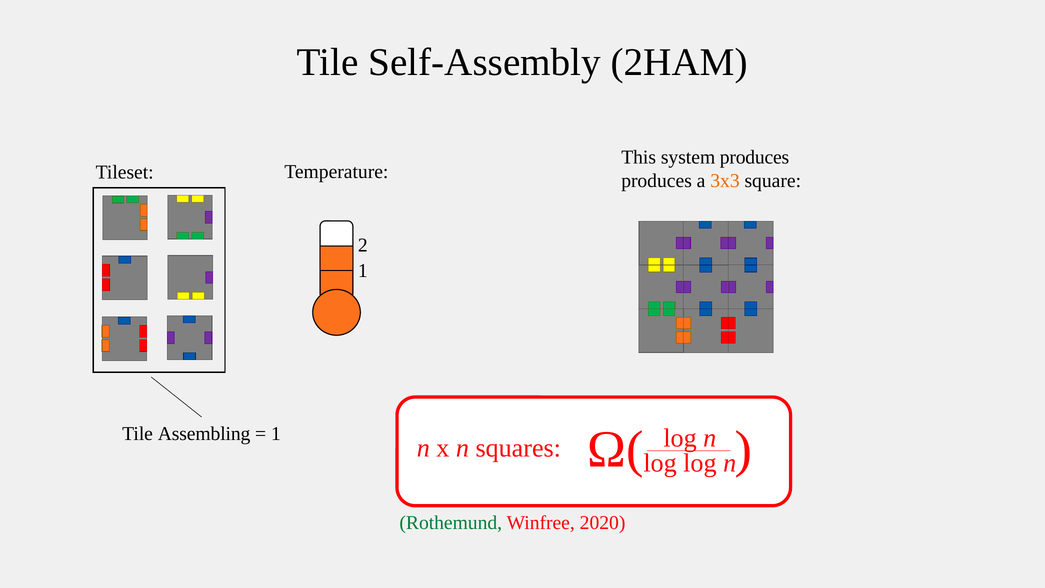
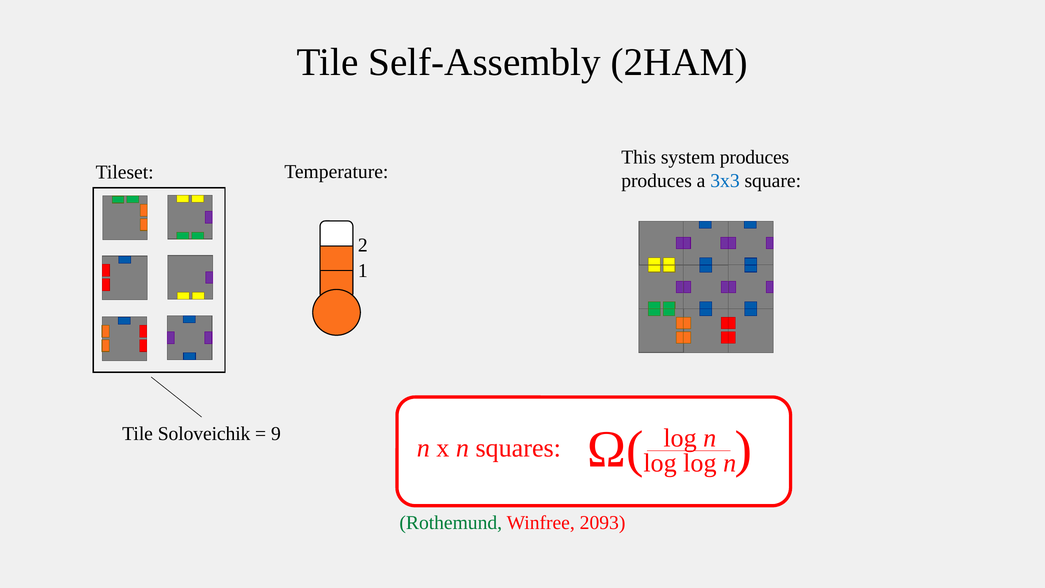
3x3 colour: orange -> blue (725, 181)
Assembling: Assembling -> Soloveichik (204, 434)
1: 1 -> 9 (276, 434)
2020: 2020 -> 2093 (603, 523)
